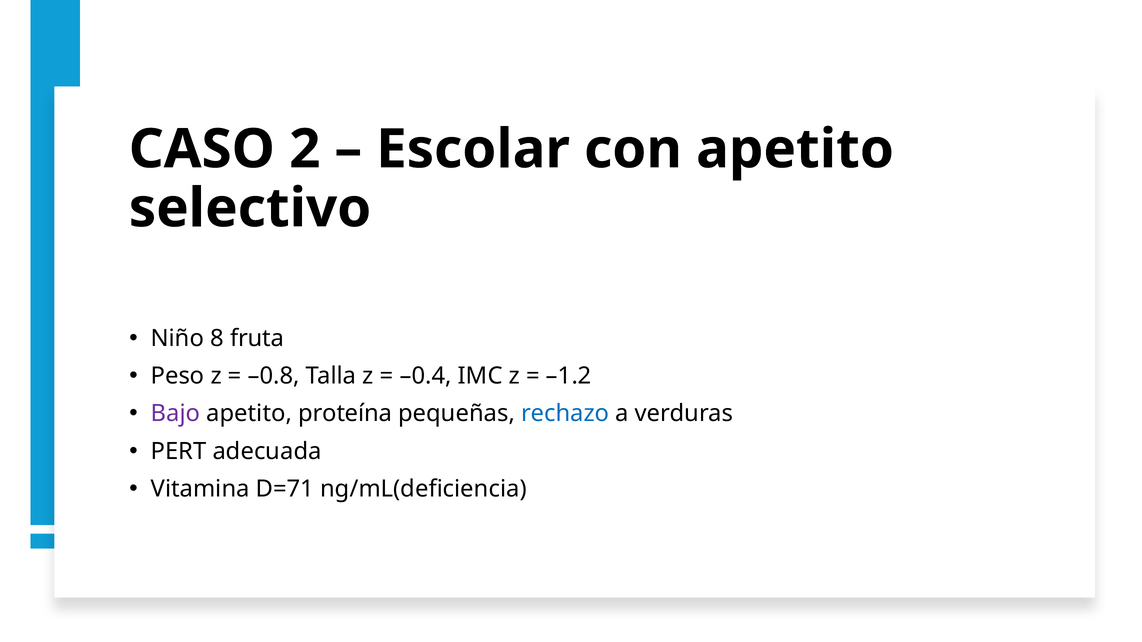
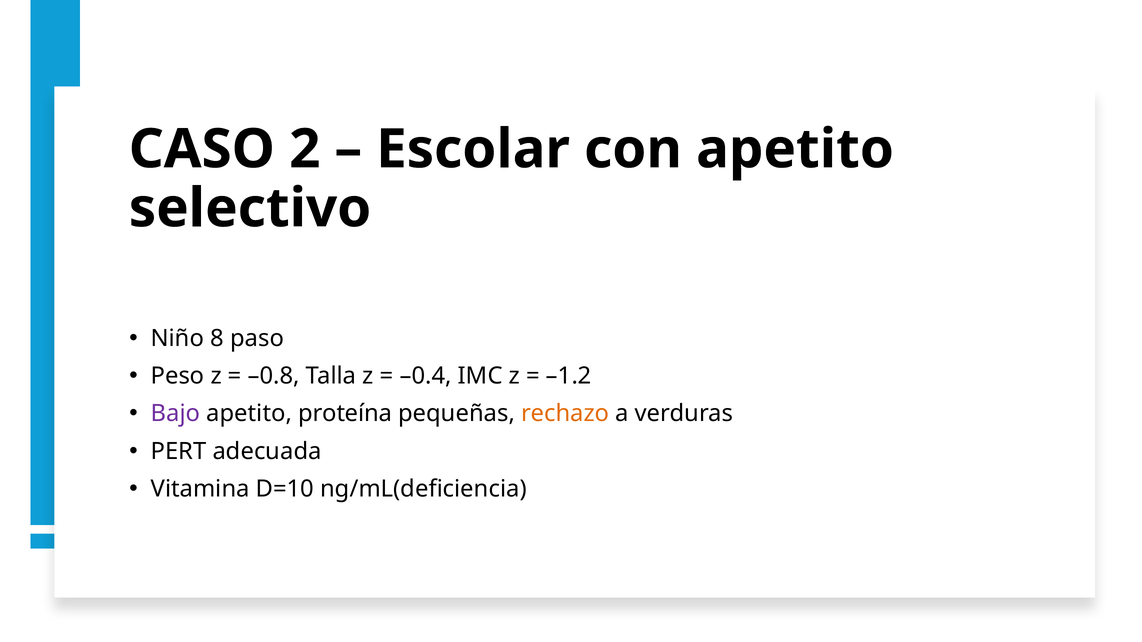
fruta: fruta -> paso (257, 339)
rechazo colour: blue -> orange (565, 414)
D=71: D=71 -> D=10 (285, 489)
